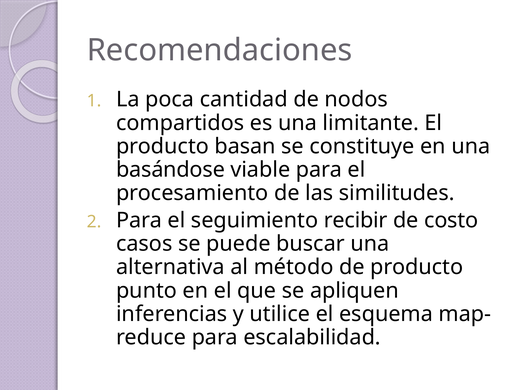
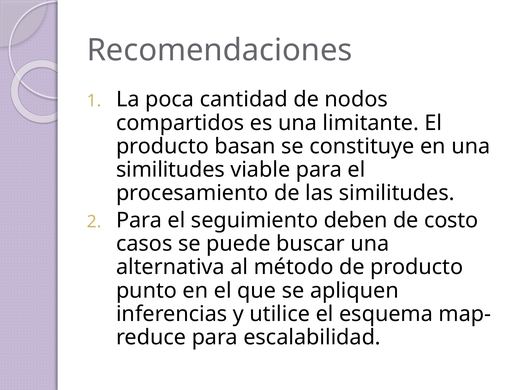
basándose: basándose -> similitudes (170, 170)
recibir: recibir -> deben (356, 220)
